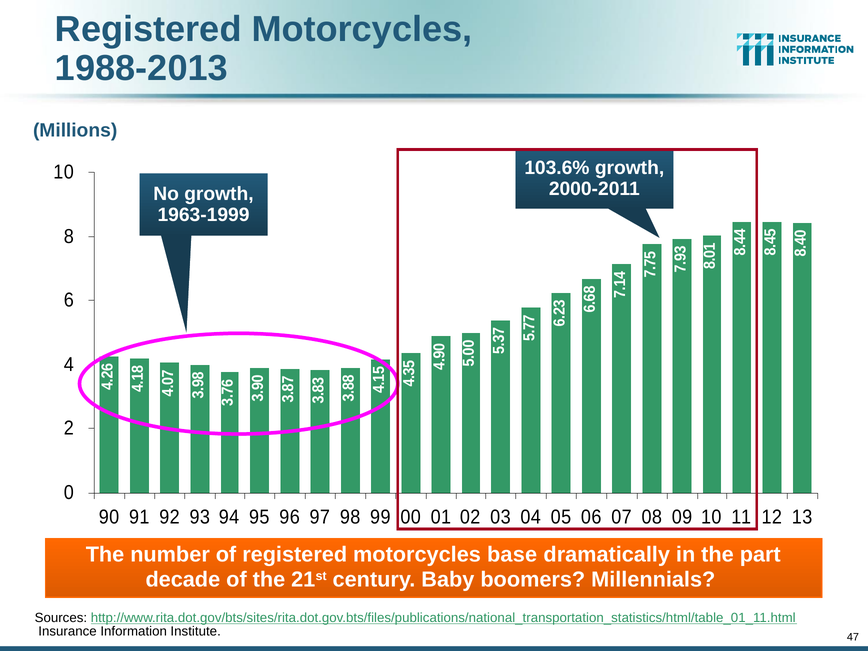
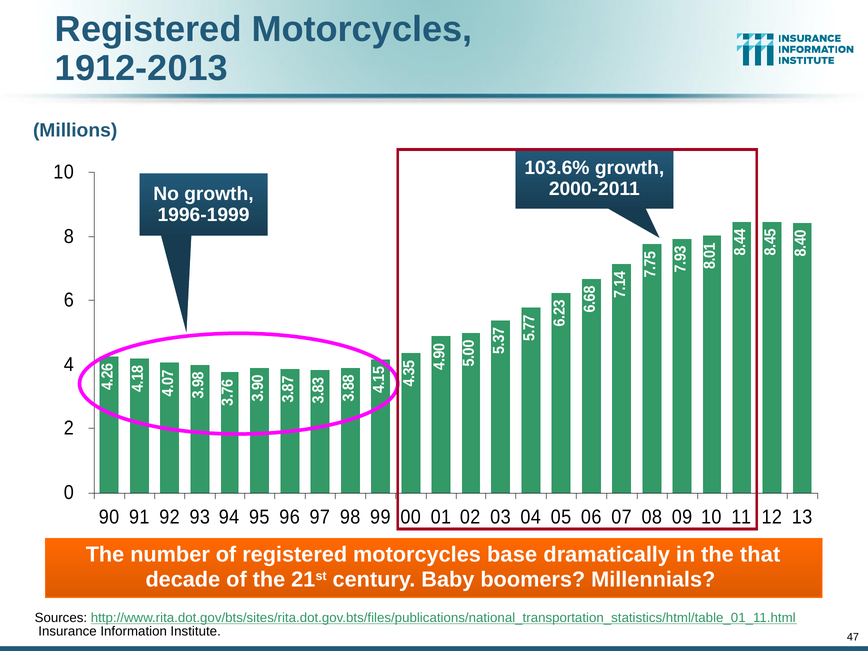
1988-2013: 1988-2013 -> 1912-2013 (141, 69)
1963-1999: 1963-1999 -> 1996-1999 (204, 215)
part: part -> that (760, 555)
